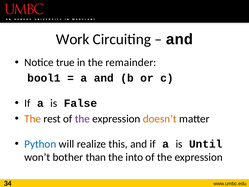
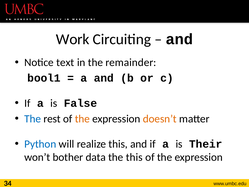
true: true -> text (65, 62)
The colour: orange -> blue (33, 119)
the colour: purple -> orange (82, 119)
Until: Until -> Their (206, 144)
than: than -> data (96, 157)
the into: into -> this (134, 157)
